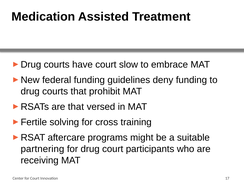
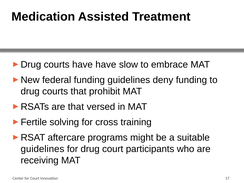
have court: court -> have (106, 64)
partnering: partnering -> guidelines (42, 149)
